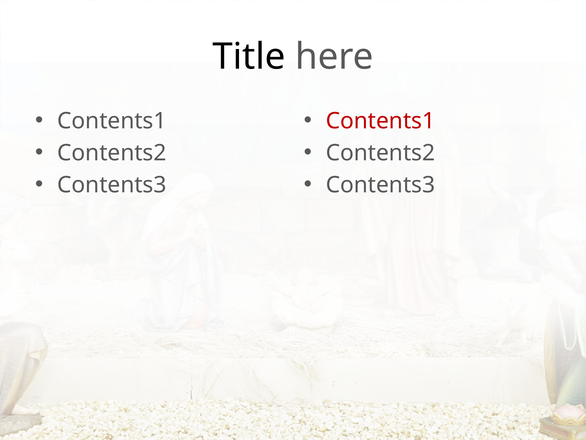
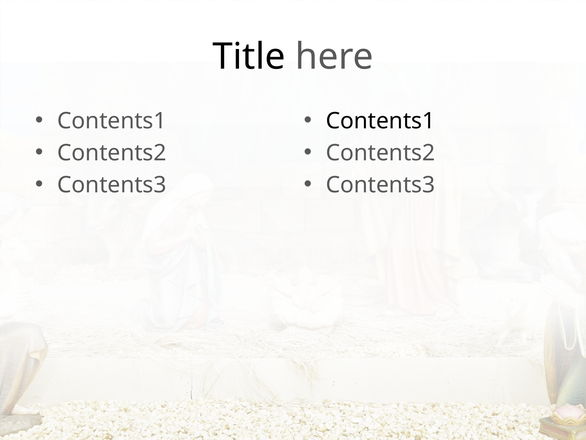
Contents1 colour: red -> black (380, 121)
